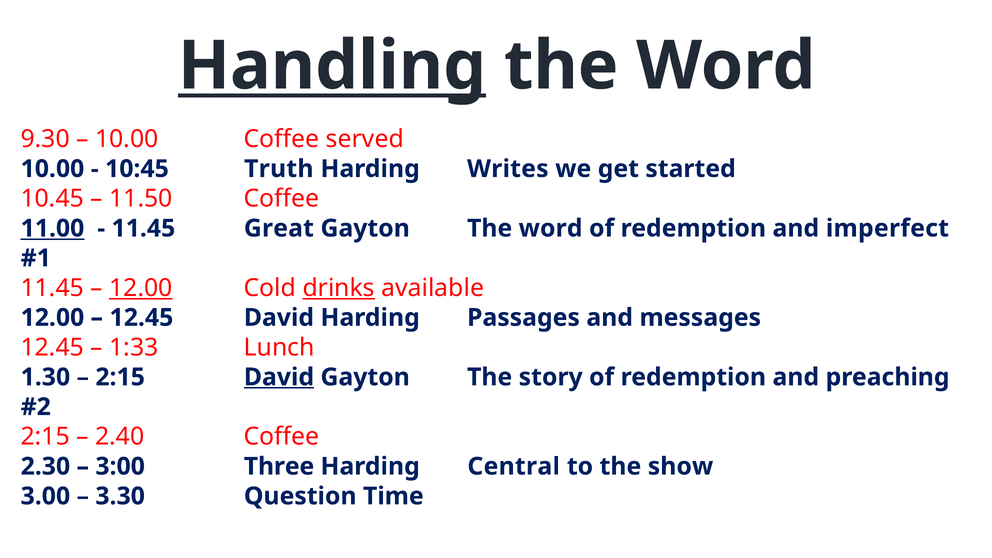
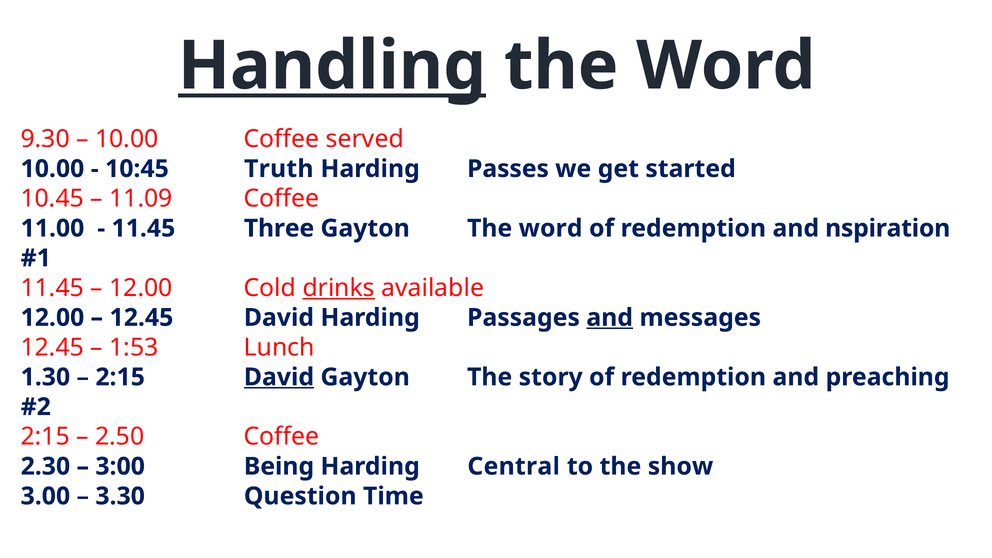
Writes: Writes -> Passes (508, 169)
11.50: 11.50 -> 11.09 (141, 199)
11.00 underline: present -> none (52, 228)
Great: Great -> Three (279, 228)
imperfect: imperfect -> nspiration (888, 228)
12.00 underline: present -> none (141, 288)
and underline: none -> present (610, 318)
1:33: 1:33 -> 1:53 (134, 347)
2.40: 2.40 -> 2.50 (120, 437)
Three: Three -> Being (279, 466)
